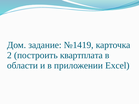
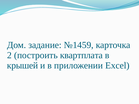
№1419: №1419 -> №1459 (79, 45)
области: области -> крышей (23, 66)
